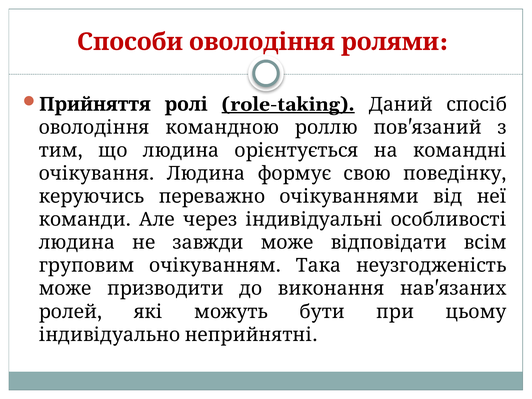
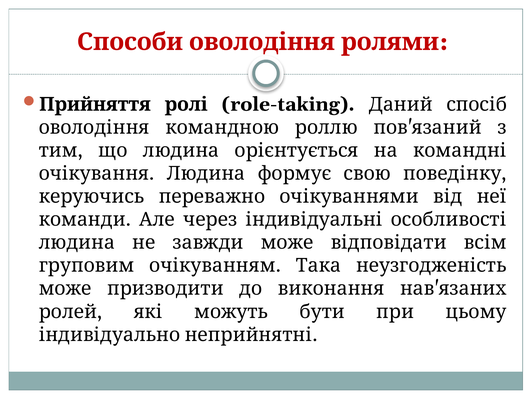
role-taking underline: present -> none (288, 104)
